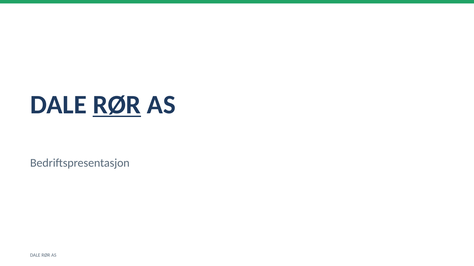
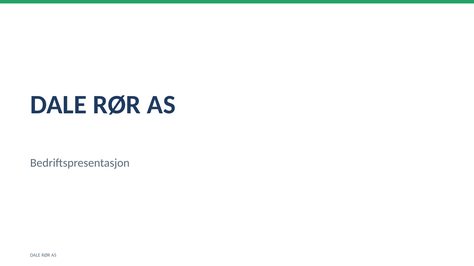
RØR underline: present -> none (117, 105)
